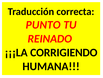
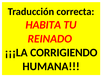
PUNTO: PUNTO -> HABITA (43, 25)
